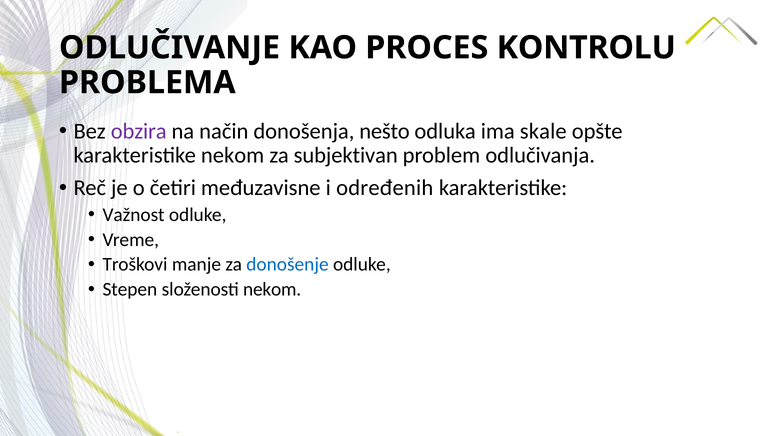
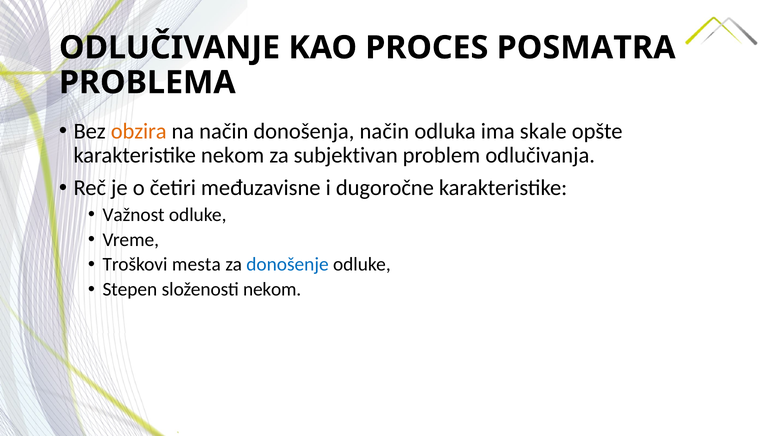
KONTROLU: KONTROLU -> POSMATRA (586, 48)
obzira colour: purple -> orange (139, 131)
donošenja nešto: nešto -> način (384, 131)
određenih: određenih -> dugoročne (385, 188)
manje: manje -> mesta (196, 264)
